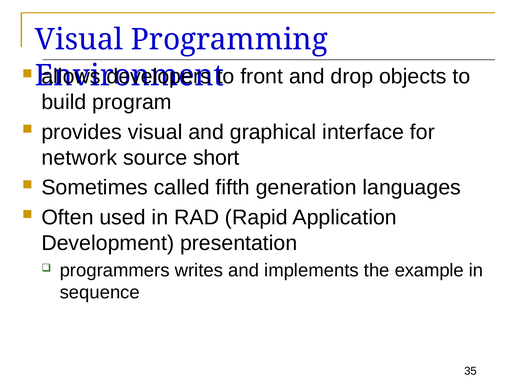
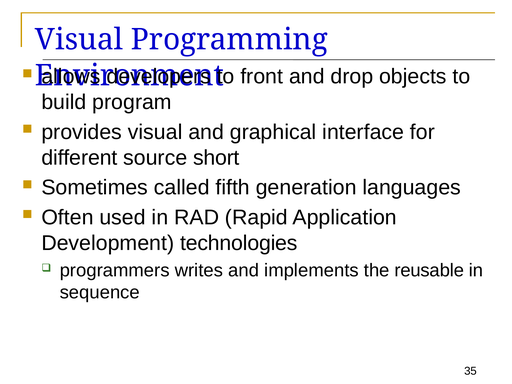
network: network -> different (79, 158)
presentation: presentation -> technologies (239, 243)
example: example -> reusable (429, 270)
